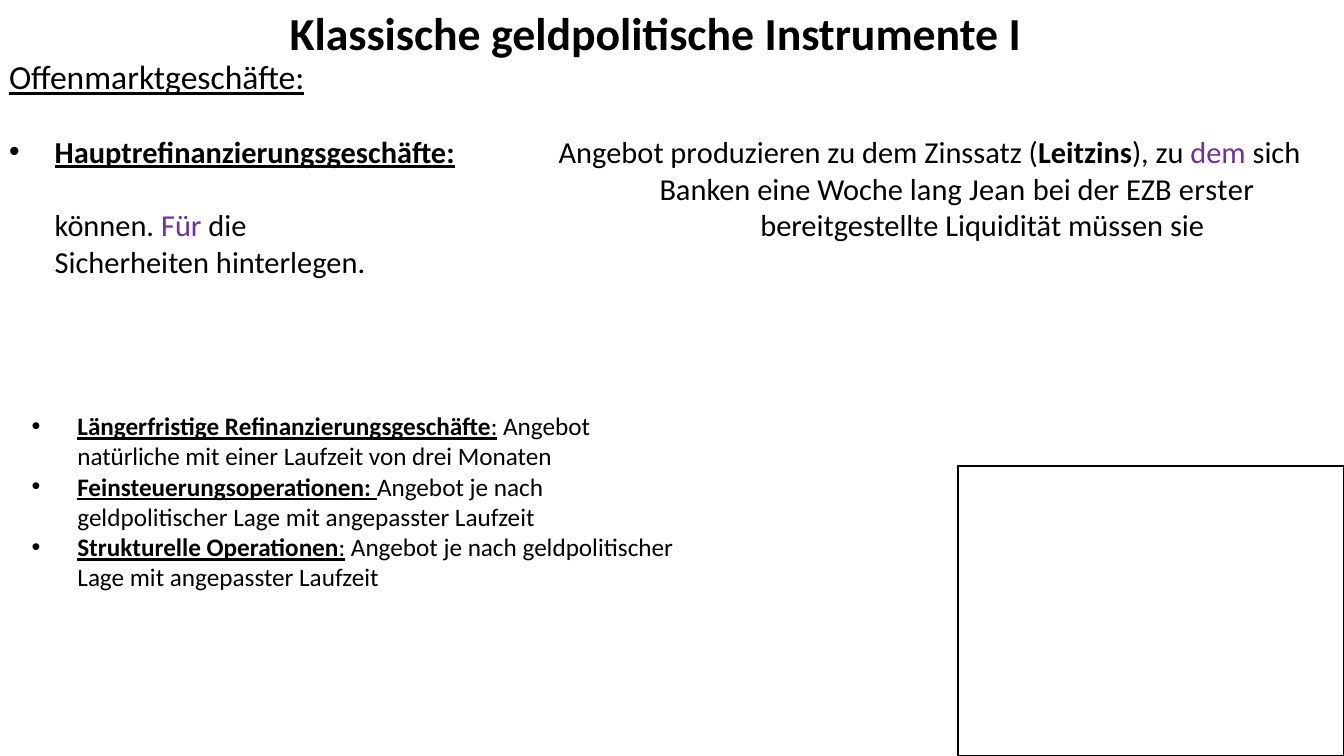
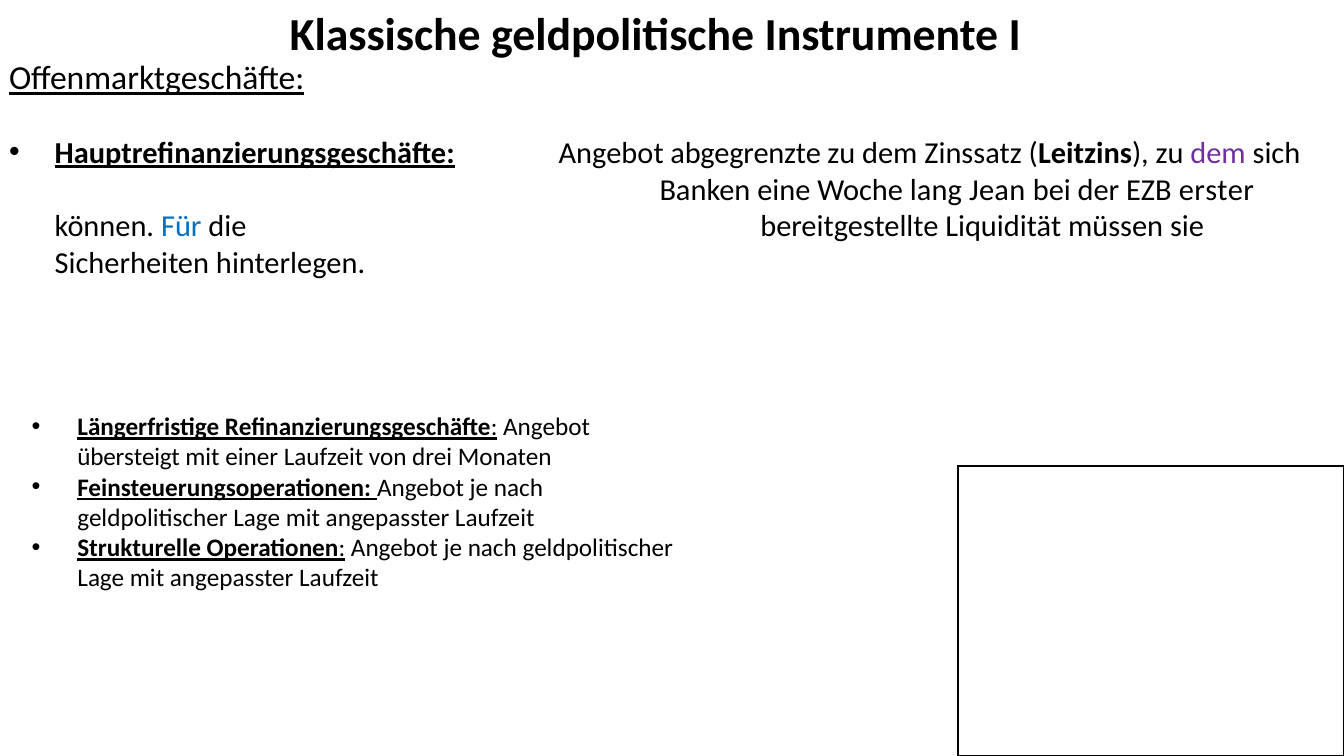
produzieren: produzieren -> abgegrenzte (746, 154)
Für colour: purple -> blue (181, 227)
natürliche: natürliche -> übersteigt (129, 458)
